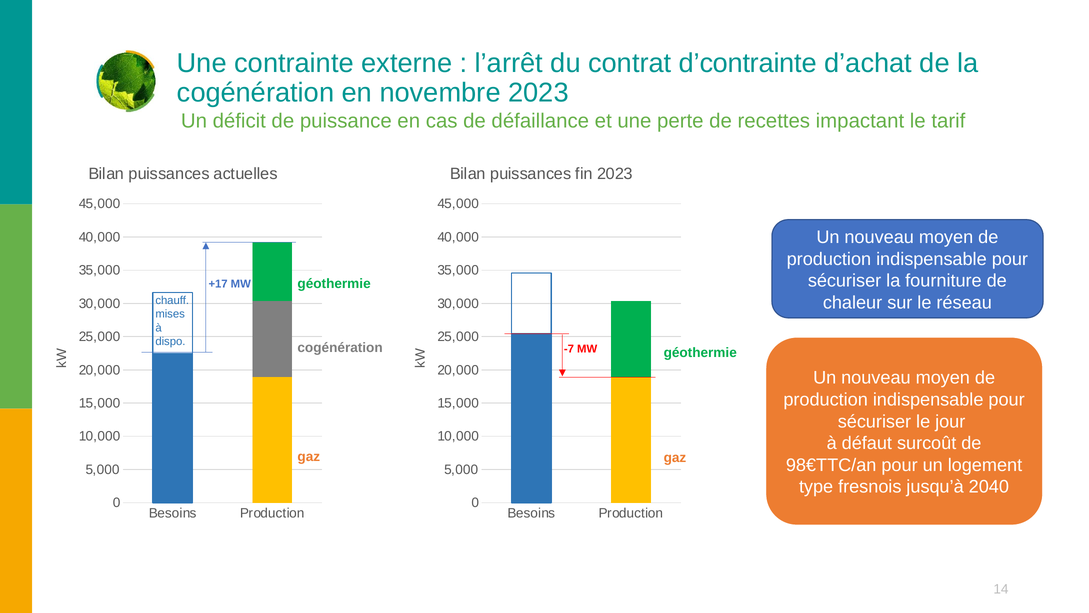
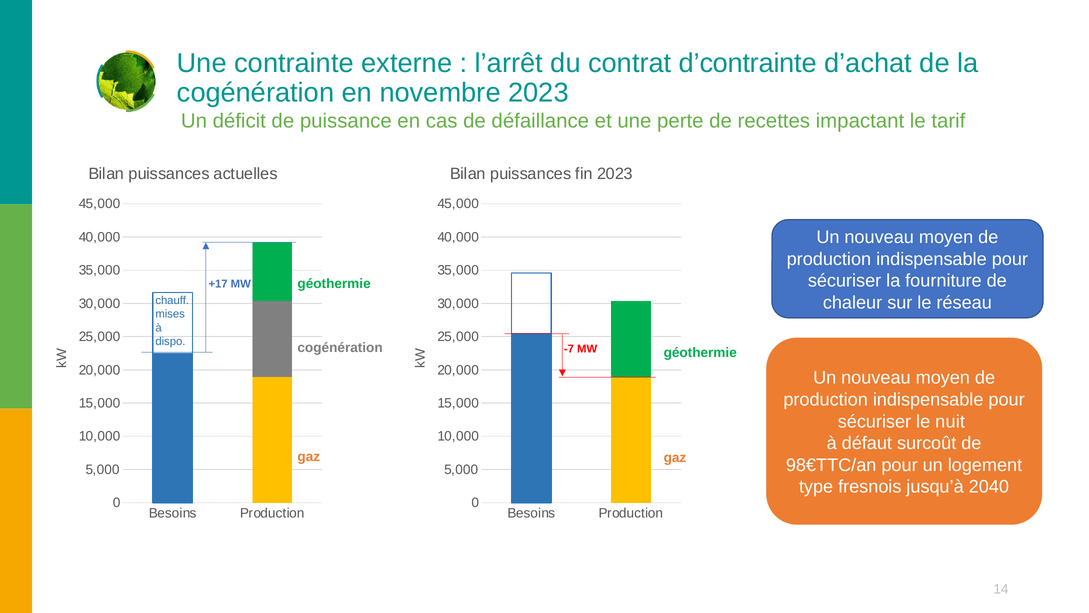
jour: jour -> nuit (950, 421)
